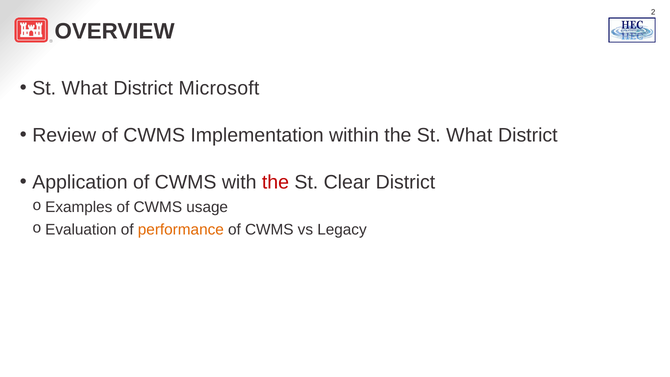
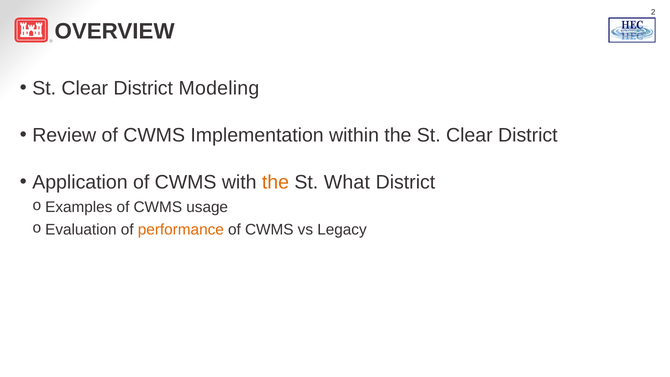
What: What -> Clear (85, 89)
Microsoft: Microsoft -> Modeling (219, 89)
the St What: What -> Clear (469, 135)
the colour: red -> orange (276, 182)
Clear: Clear -> What (347, 182)
